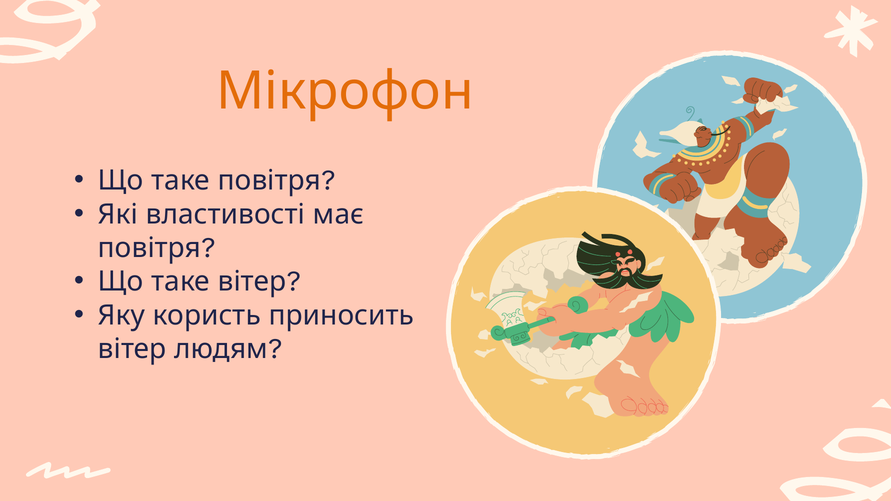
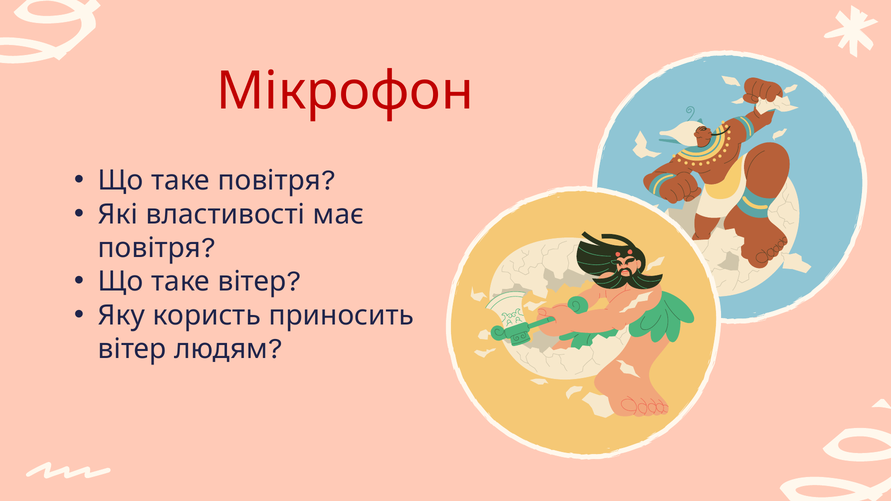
Мікрофон colour: orange -> red (345, 91)
